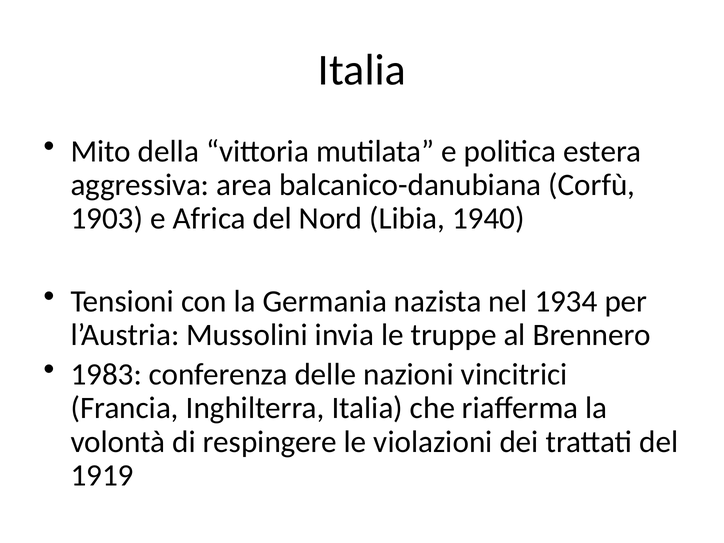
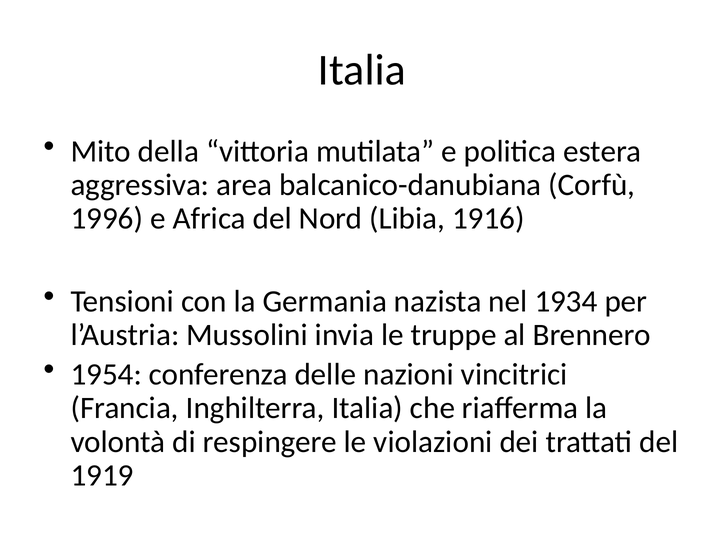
1903: 1903 -> 1996 (107, 219)
1940: 1940 -> 1916 (488, 219)
1983: 1983 -> 1954 (106, 374)
